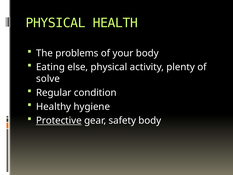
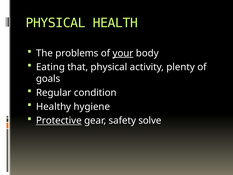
your underline: none -> present (123, 53)
else: else -> that (78, 67)
solve: solve -> goals (48, 79)
safety body: body -> solve (150, 120)
